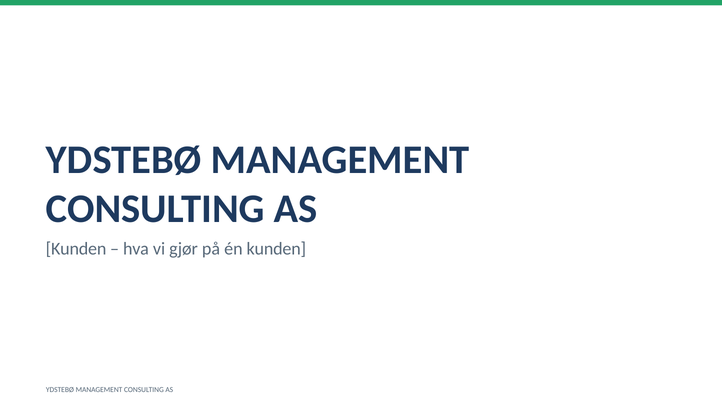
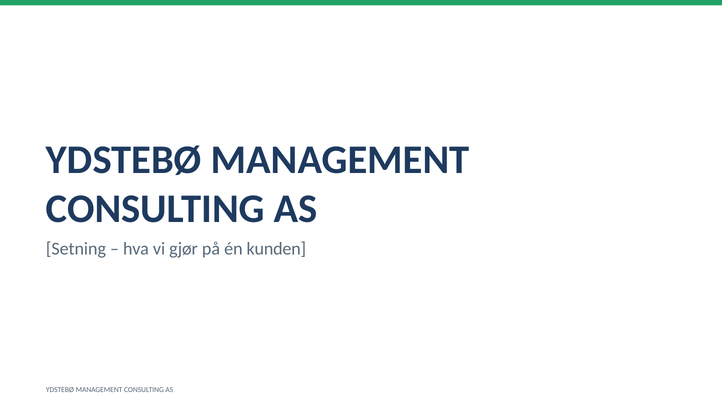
Kunden: Kunden -> Setning (76, 249)
